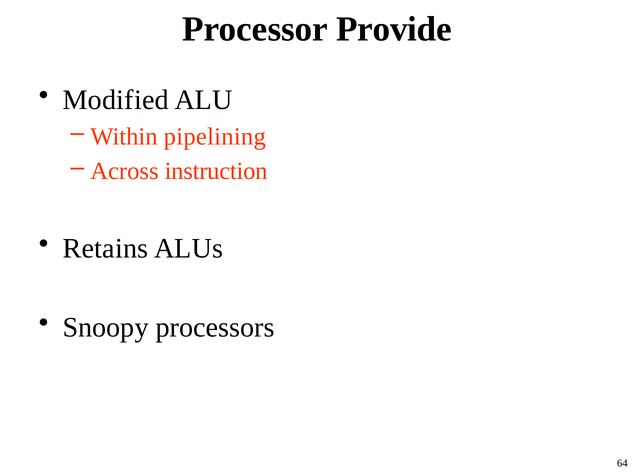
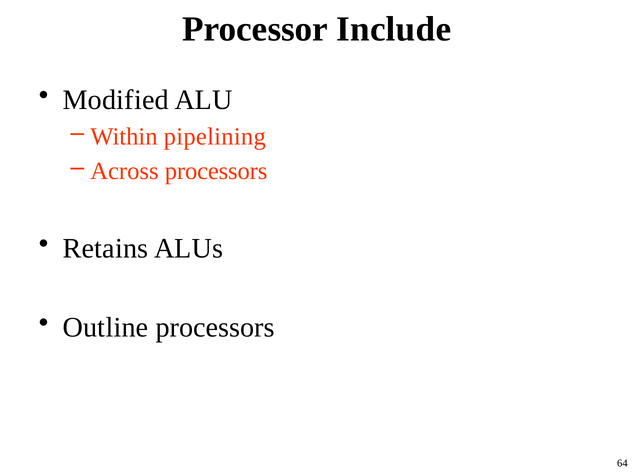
Provide: Provide -> Include (394, 29)
Across instruction: instruction -> processors (216, 171)
Snoopy: Snoopy -> Outline (105, 327)
